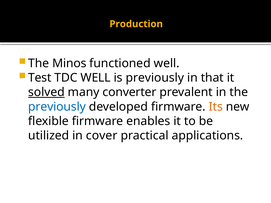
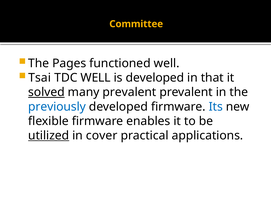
Production: Production -> Committee (136, 24)
Minos: Minos -> Pages (69, 63)
Test: Test -> Tsai (40, 78)
is previously: previously -> developed (155, 78)
many converter: converter -> prevalent (129, 92)
Its colour: orange -> blue (216, 107)
utilized underline: none -> present (49, 136)
